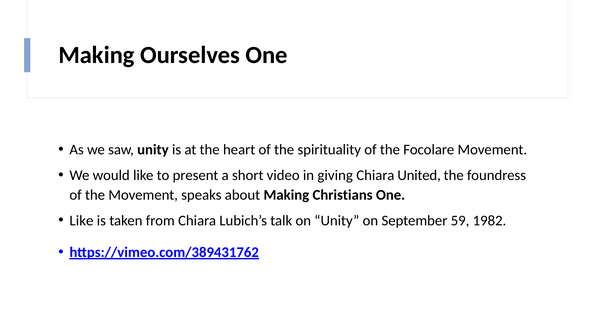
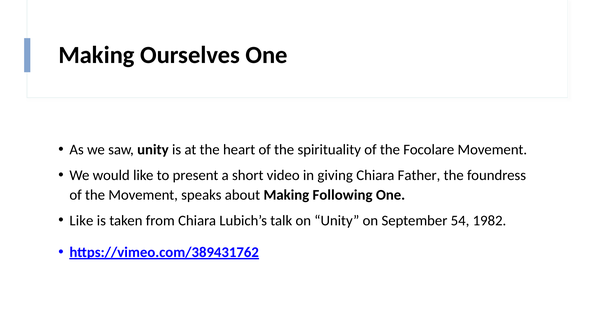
United: United -> Father (419, 175)
Christians: Christians -> Following (343, 195)
59: 59 -> 54 (460, 220)
